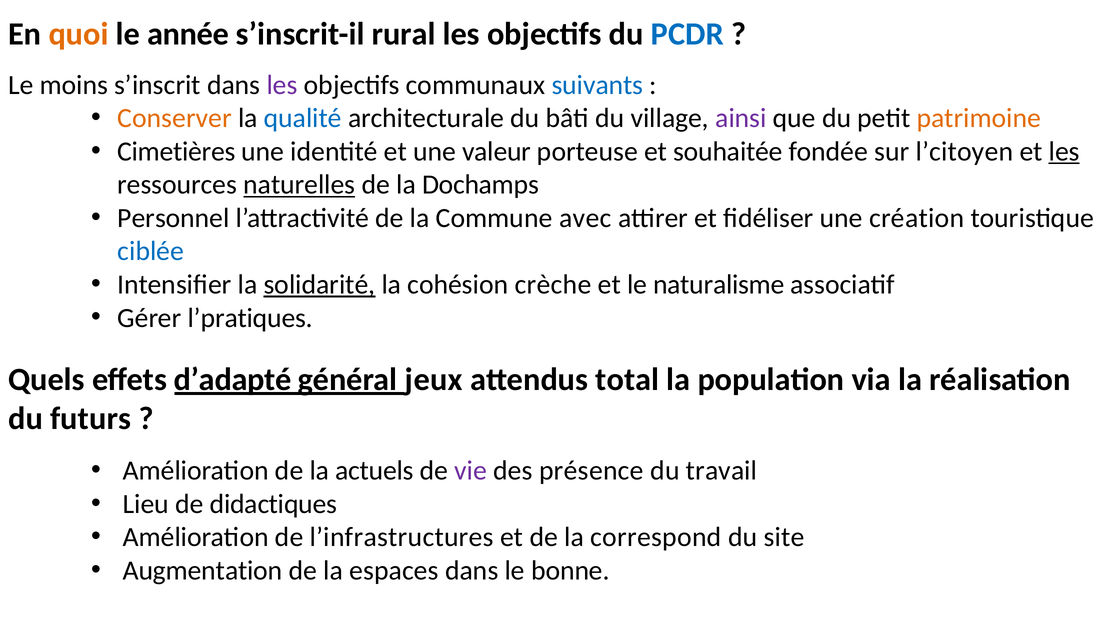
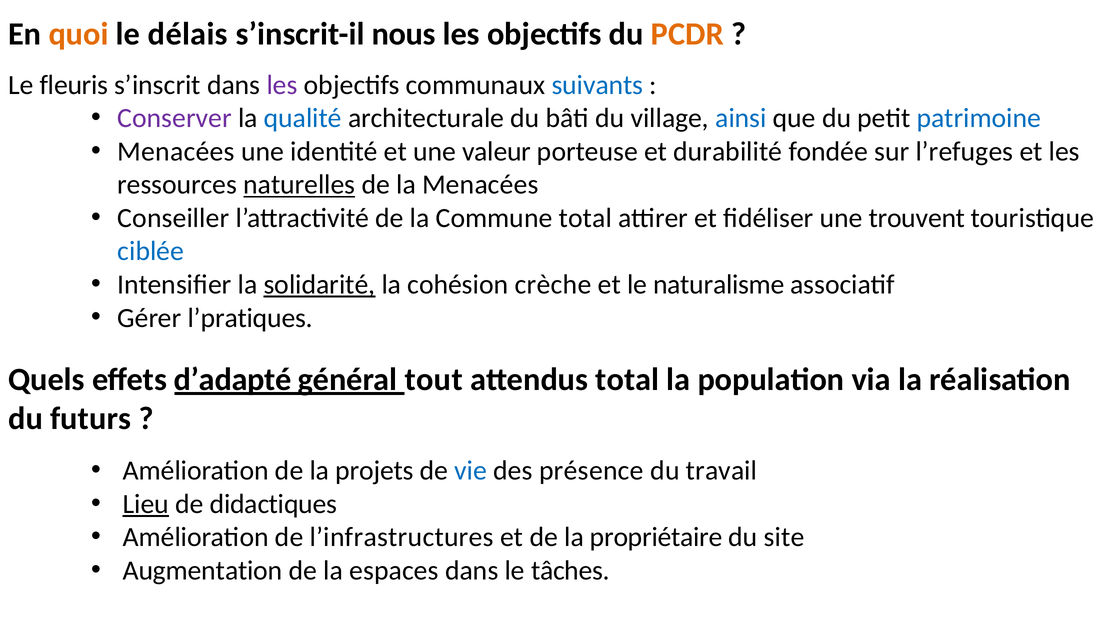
année: année -> délais (188, 34)
rural: rural -> nous (404, 34)
PCDR colour: blue -> orange (687, 34)
moins: moins -> fleuris (74, 85)
Conserver colour: orange -> purple (175, 118)
ainsi colour: purple -> blue (741, 118)
patrimoine colour: orange -> blue (979, 118)
Cimetières: Cimetières -> Menacées (176, 152)
souhaitée: souhaitée -> durabilité (728, 152)
l’citoyen: l’citoyen -> l’refuges (964, 152)
les underline: present -> none (1064, 152)
la Dochamps: Dochamps -> Menacées (480, 185)
Personnel: Personnel -> Conseiller (173, 218)
Commune avec: avec -> total (585, 218)
création: création -> trouvent (917, 218)
jeux: jeux -> tout (434, 380)
actuels: actuels -> projets (375, 471)
vie colour: purple -> blue (471, 471)
Lieu underline: none -> present (146, 504)
correspond: correspond -> propriétaire (656, 538)
bonne: bonne -> tâches (570, 571)
